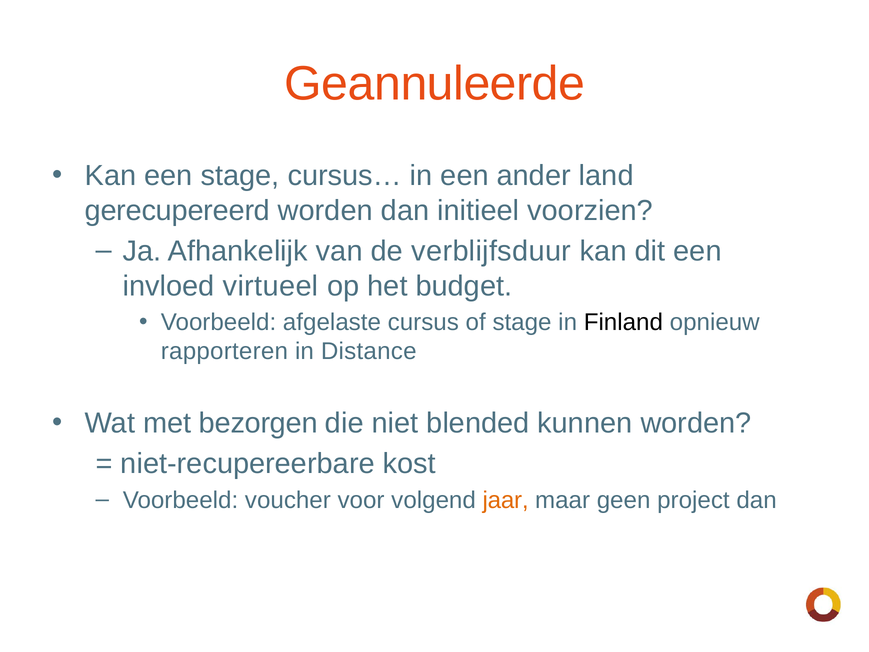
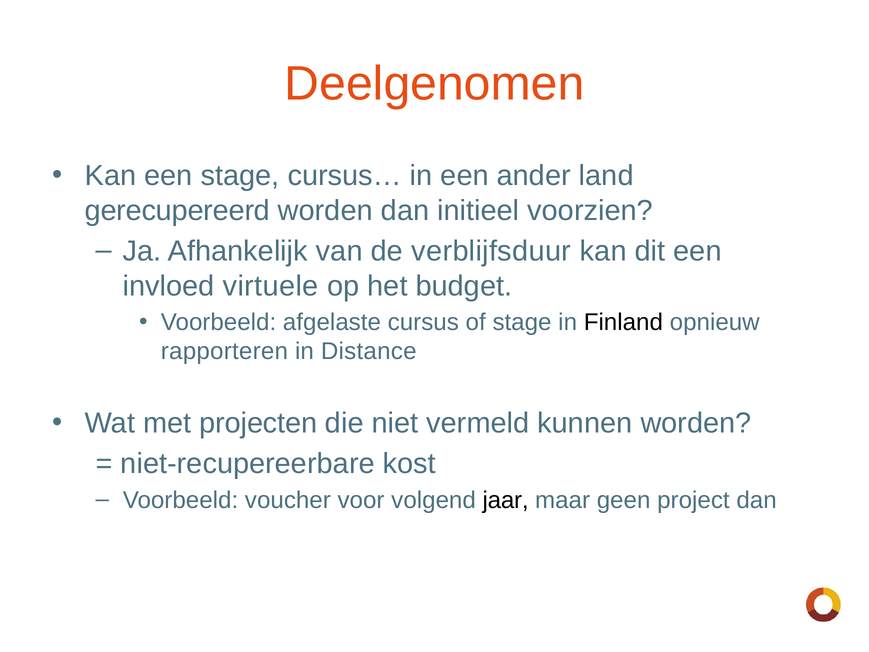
Geannuleerde: Geannuleerde -> Deelgenomen (434, 84)
virtueel: virtueel -> virtuele (271, 286)
bezorgen: bezorgen -> projecten (258, 423)
blended: blended -> vermeld (478, 423)
jaar colour: orange -> black (506, 500)
